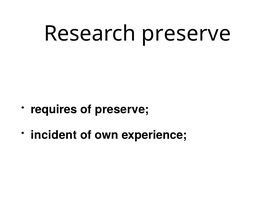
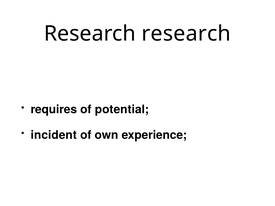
Research preserve: preserve -> research (186, 34)
of preserve: preserve -> potential (122, 110)
